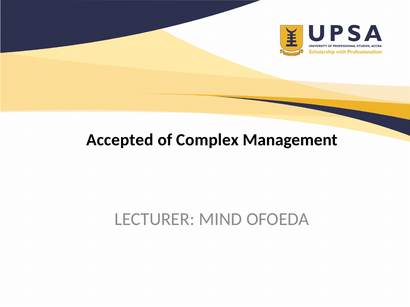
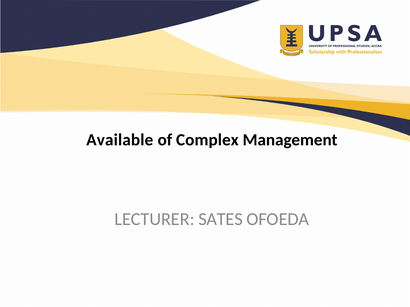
Accepted: Accepted -> Available (120, 140)
MIND: MIND -> SATES (221, 219)
